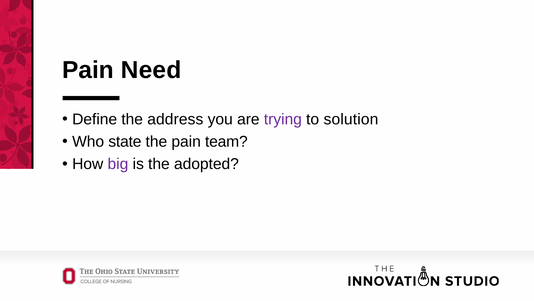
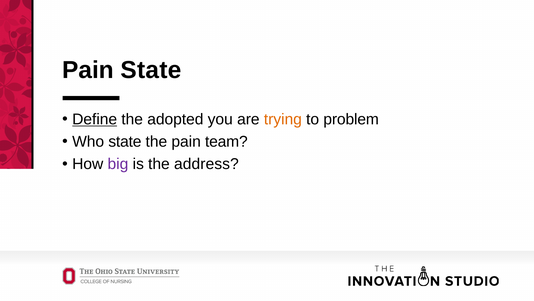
Pain Need: Need -> State (151, 70)
Define underline: none -> present (95, 119)
address: address -> adopted (175, 119)
trying colour: purple -> orange (283, 119)
solution: solution -> problem (351, 119)
adopted: adopted -> address (206, 164)
